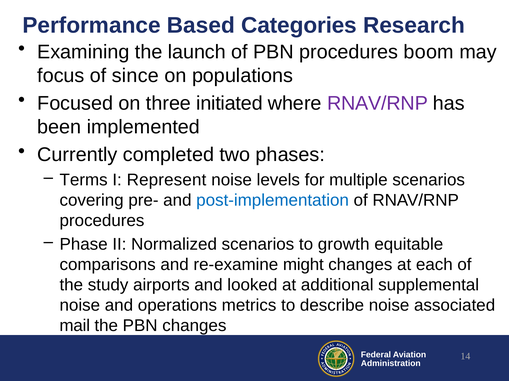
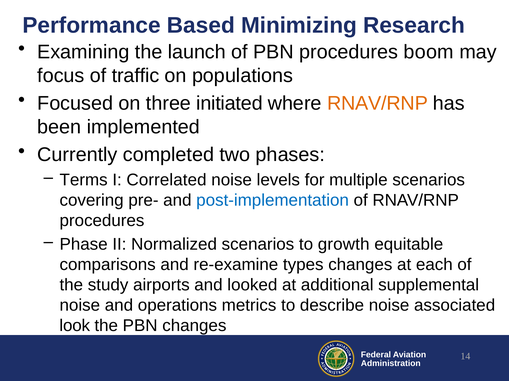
Categories: Categories -> Minimizing (299, 25)
since: since -> traffic (136, 76)
RNAV/RNP colour: purple -> orange (377, 103)
Represent: Represent -> Correlated (167, 180)
might: might -> types (303, 265)
mail: mail -> look (75, 326)
